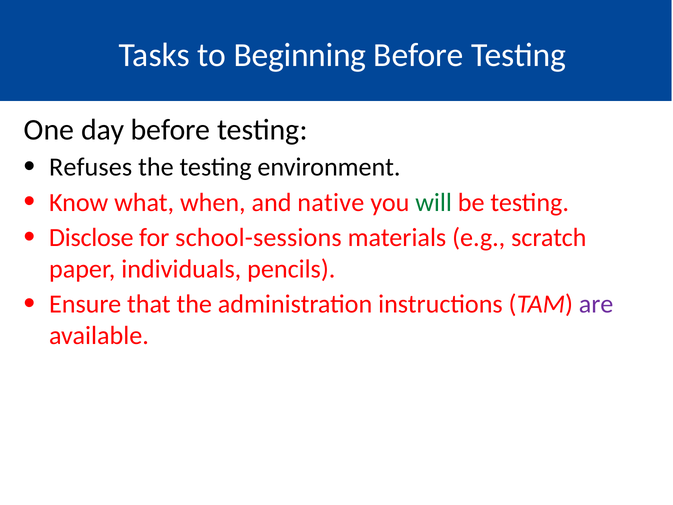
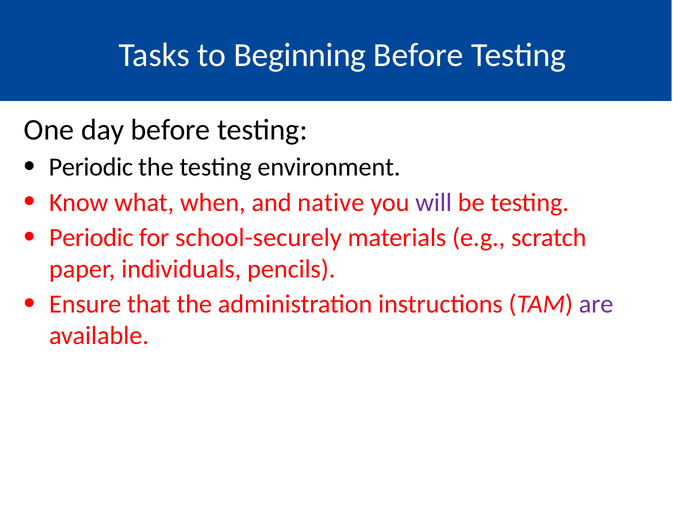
Refuses: Refuses -> Periodic (91, 167)
will colour: green -> purple (434, 202)
Disclose: Disclose -> Periodic (91, 238)
school-sessions: school-sessions -> school-securely (258, 238)
